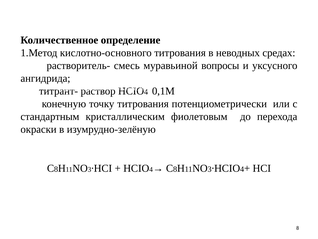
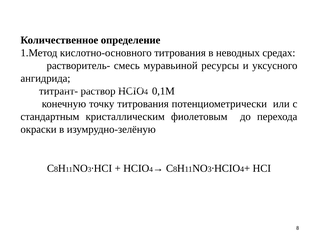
вопросы: вопросы -> ресурсы (220, 65)
